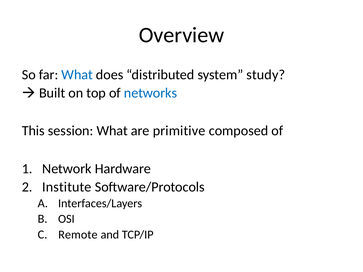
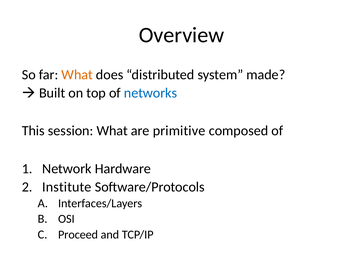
What colour: blue -> orange (77, 75)
study: study -> made (266, 75)
Remote: Remote -> Proceed (78, 235)
